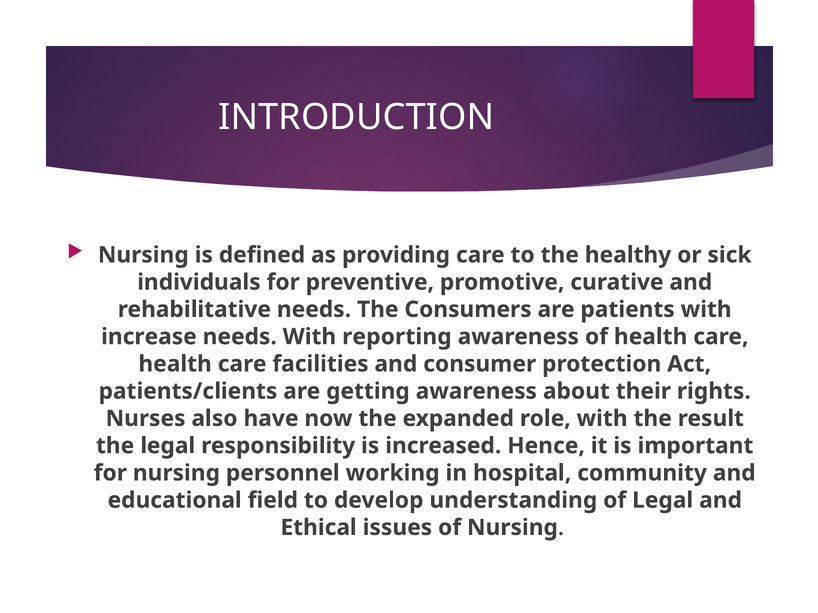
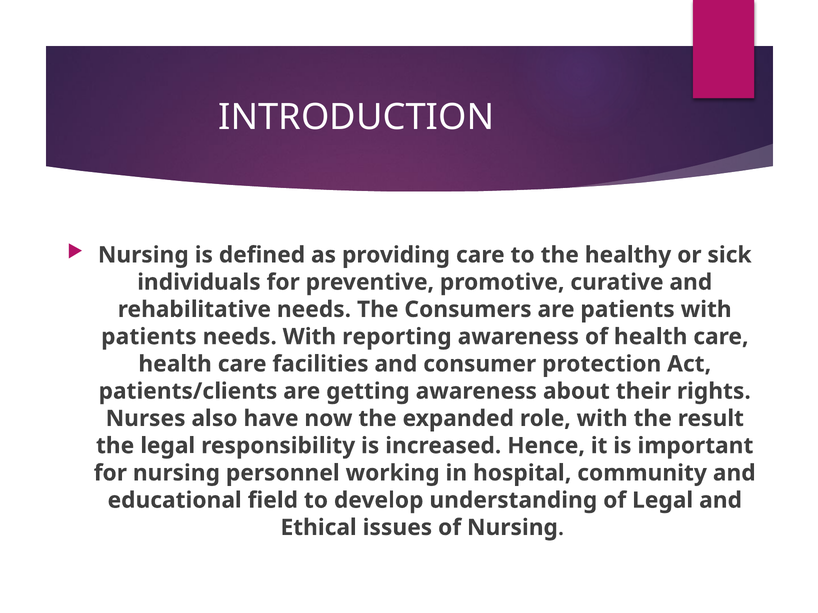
increase: increase -> patients (149, 337)
